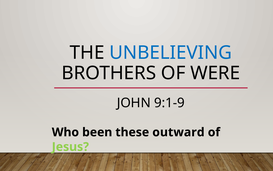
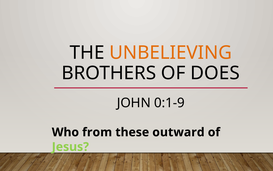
UNBELIEVING colour: blue -> orange (171, 53)
WERE: WERE -> DOES (215, 73)
9:1-9: 9:1-9 -> 0:1-9 (169, 103)
been: been -> from (97, 132)
